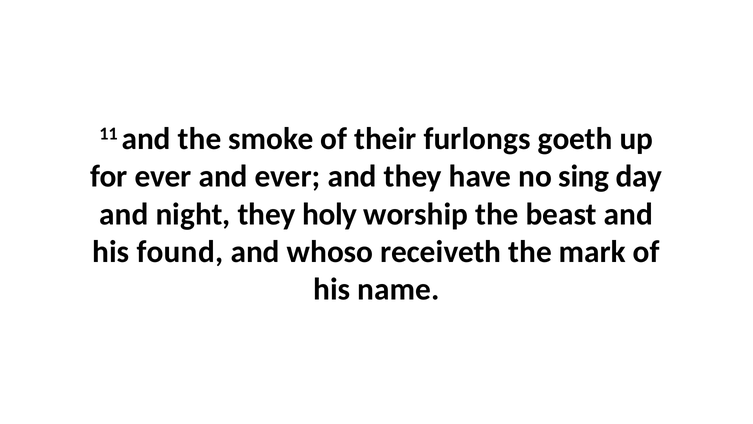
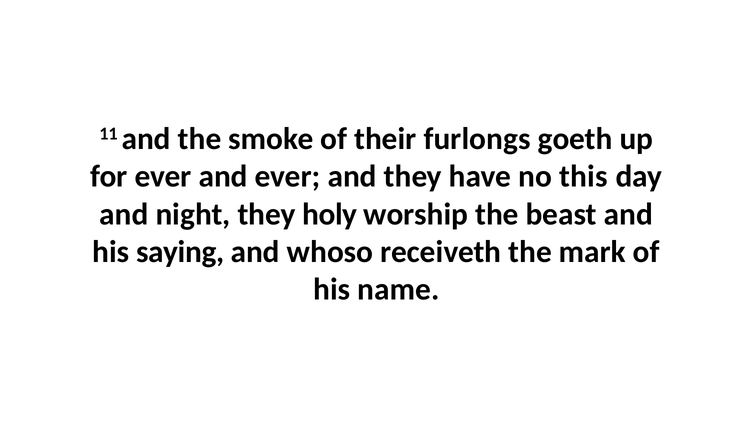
sing: sing -> this (584, 176)
found: found -> saying (180, 252)
